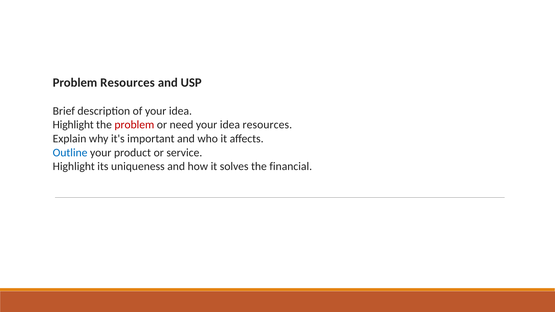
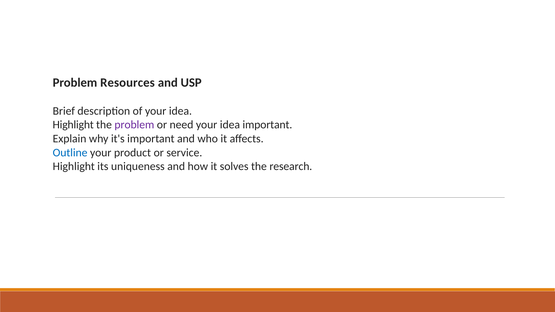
problem colour: red -> purple (134, 125)
idea resources: resources -> important (267, 125)
financial: financial -> research (291, 167)
